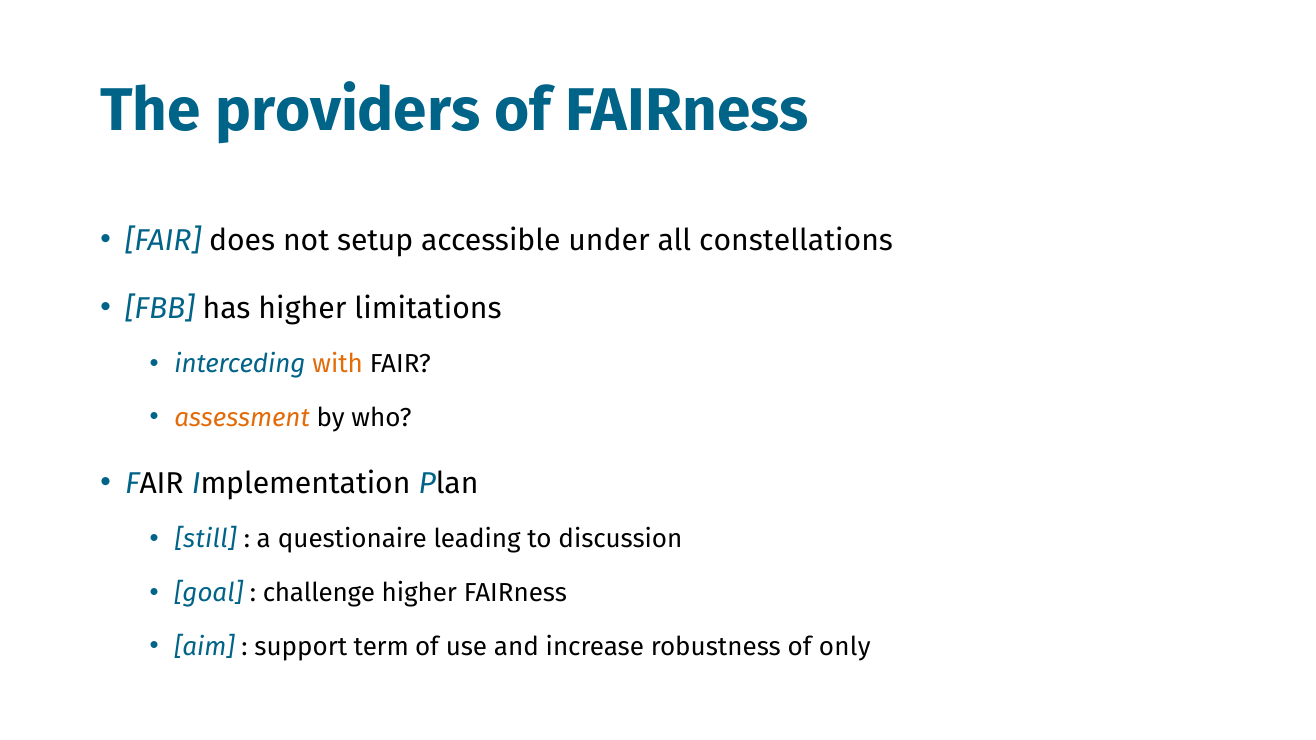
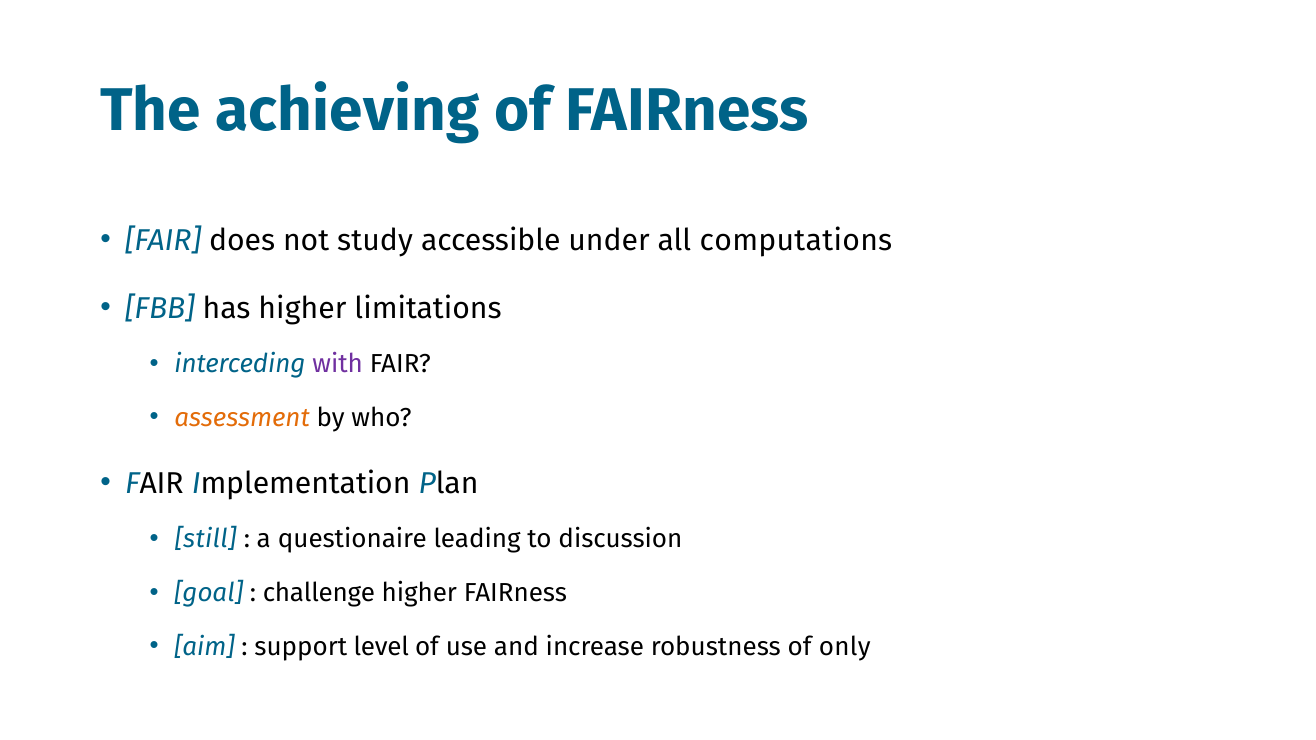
providers: providers -> achieving (348, 111)
setup: setup -> study (375, 240)
constellations: constellations -> computations (796, 240)
with colour: orange -> purple (338, 364)
term: term -> level (381, 647)
